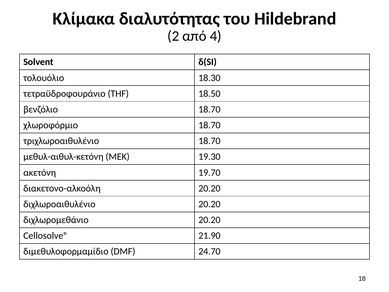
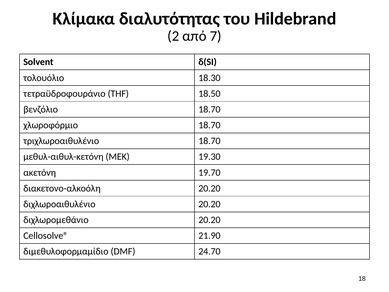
4: 4 -> 7 (216, 36)
